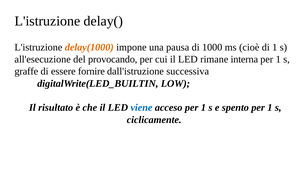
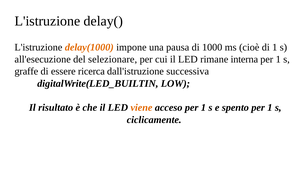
provocando: provocando -> selezionare (113, 59)
fornire: fornire -> ricerca (91, 72)
viene colour: blue -> orange (141, 108)
